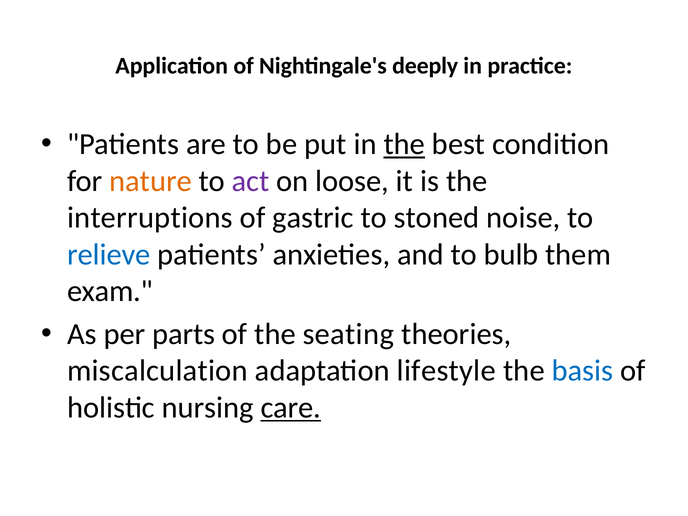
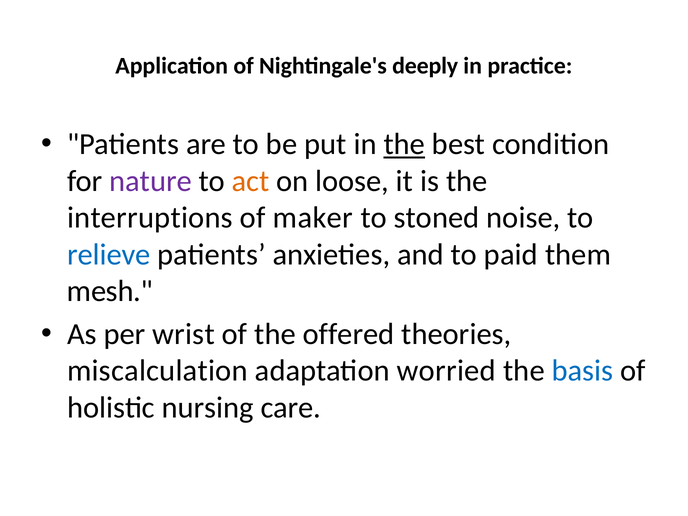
nature colour: orange -> purple (151, 181)
act colour: purple -> orange (251, 181)
gastric: gastric -> maker (313, 218)
bulb: bulb -> paid (511, 255)
exam: exam -> mesh (110, 291)
parts: parts -> wrist (184, 334)
seating: seating -> offered (349, 334)
lifestyle: lifestyle -> worried (446, 371)
care underline: present -> none (291, 408)
